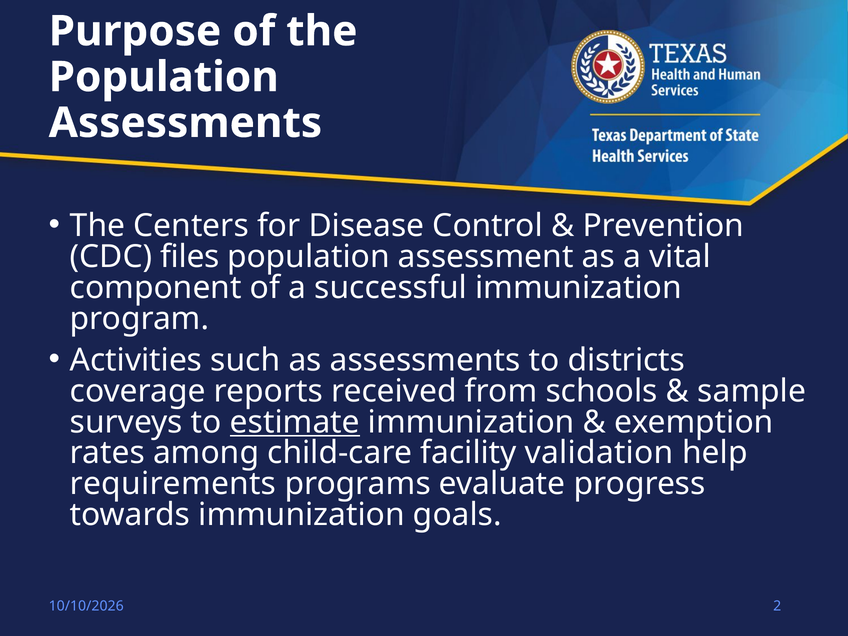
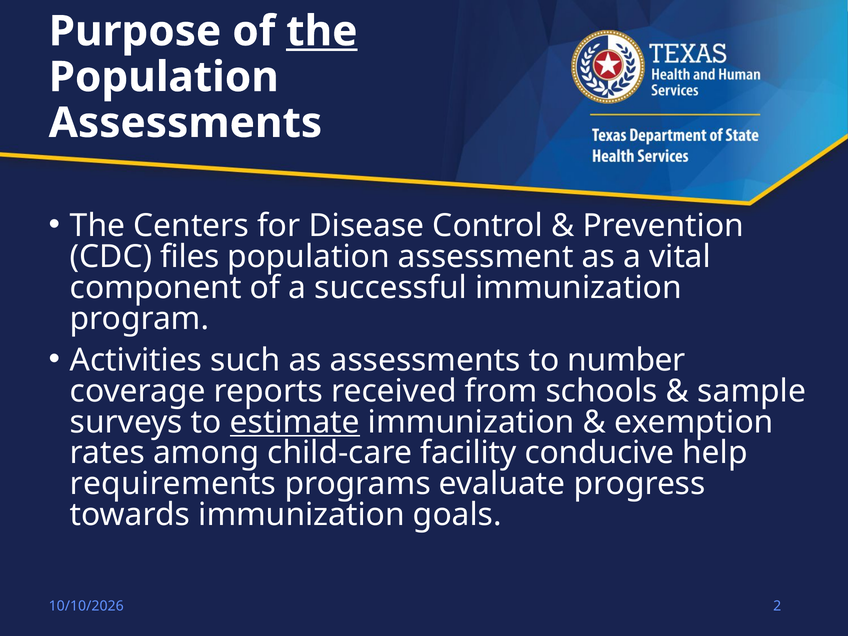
the underline: none -> present (322, 31)
districts: districts -> number (627, 360)
validation: validation -> conducive (599, 453)
